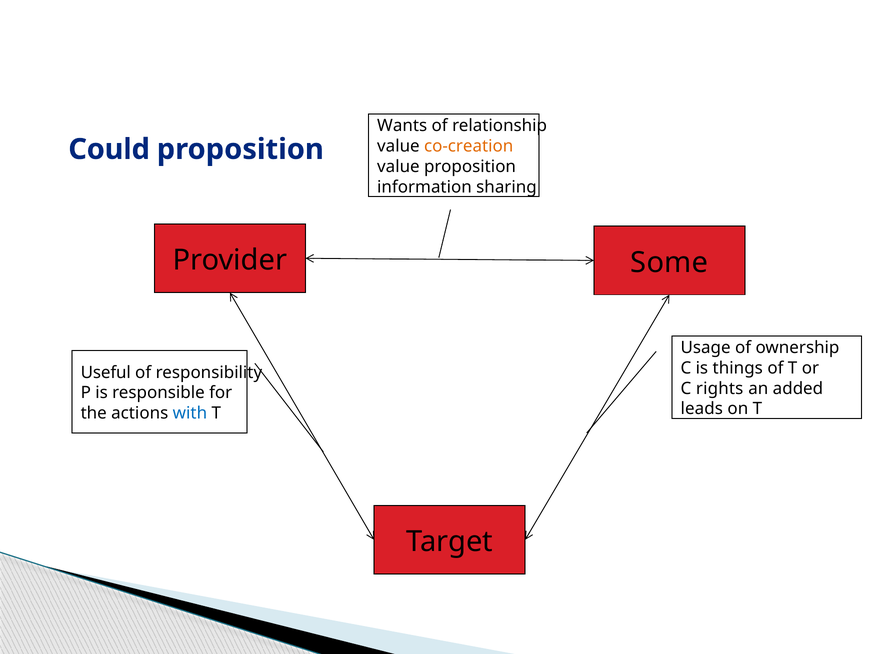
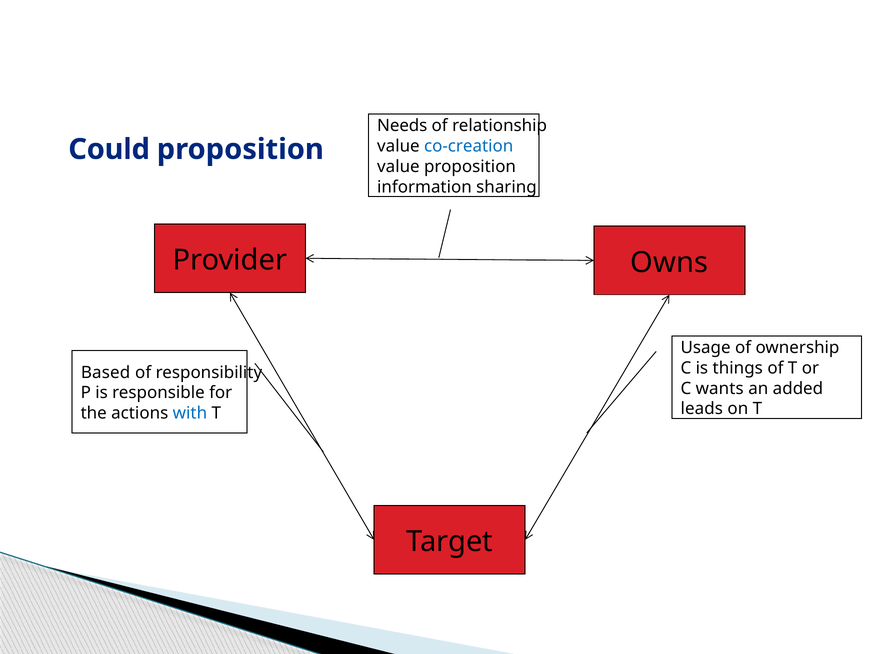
Wants: Wants -> Needs (402, 126)
co-creation colour: orange -> blue (469, 146)
Some: Some -> Owns (669, 263)
Useful: Useful -> Based (106, 372)
rights: rights -> wants (720, 389)
